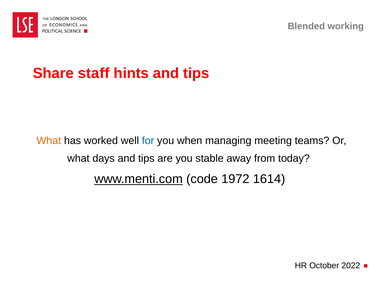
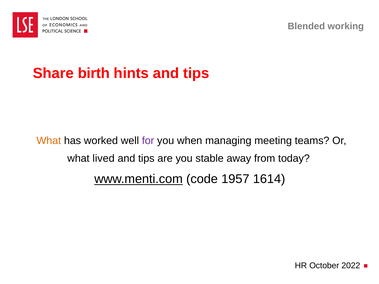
staff: staff -> birth (94, 73)
for colour: blue -> purple (148, 141)
days: days -> lived (104, 159)
1972: 1972 -> 1957 (235, 179)
